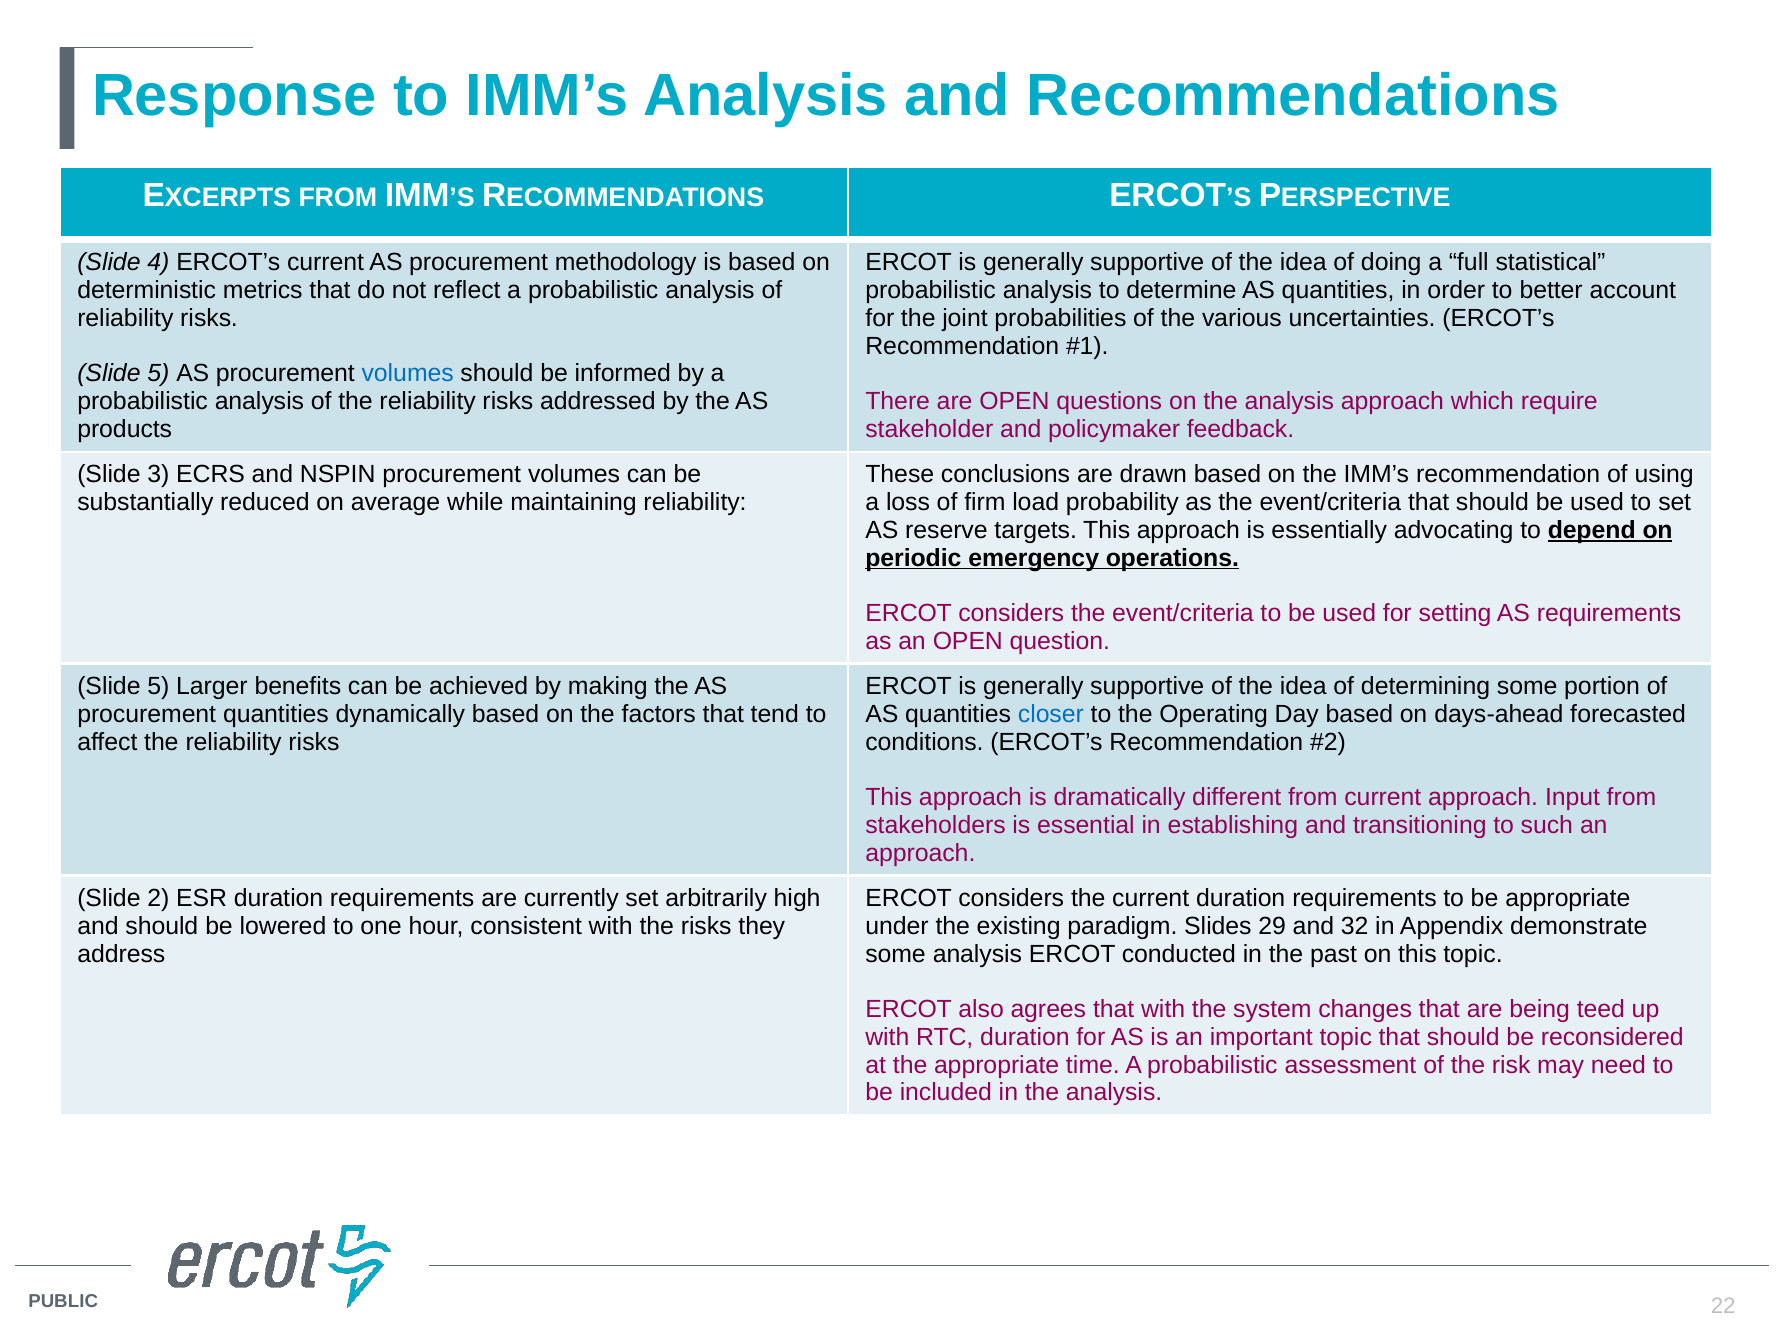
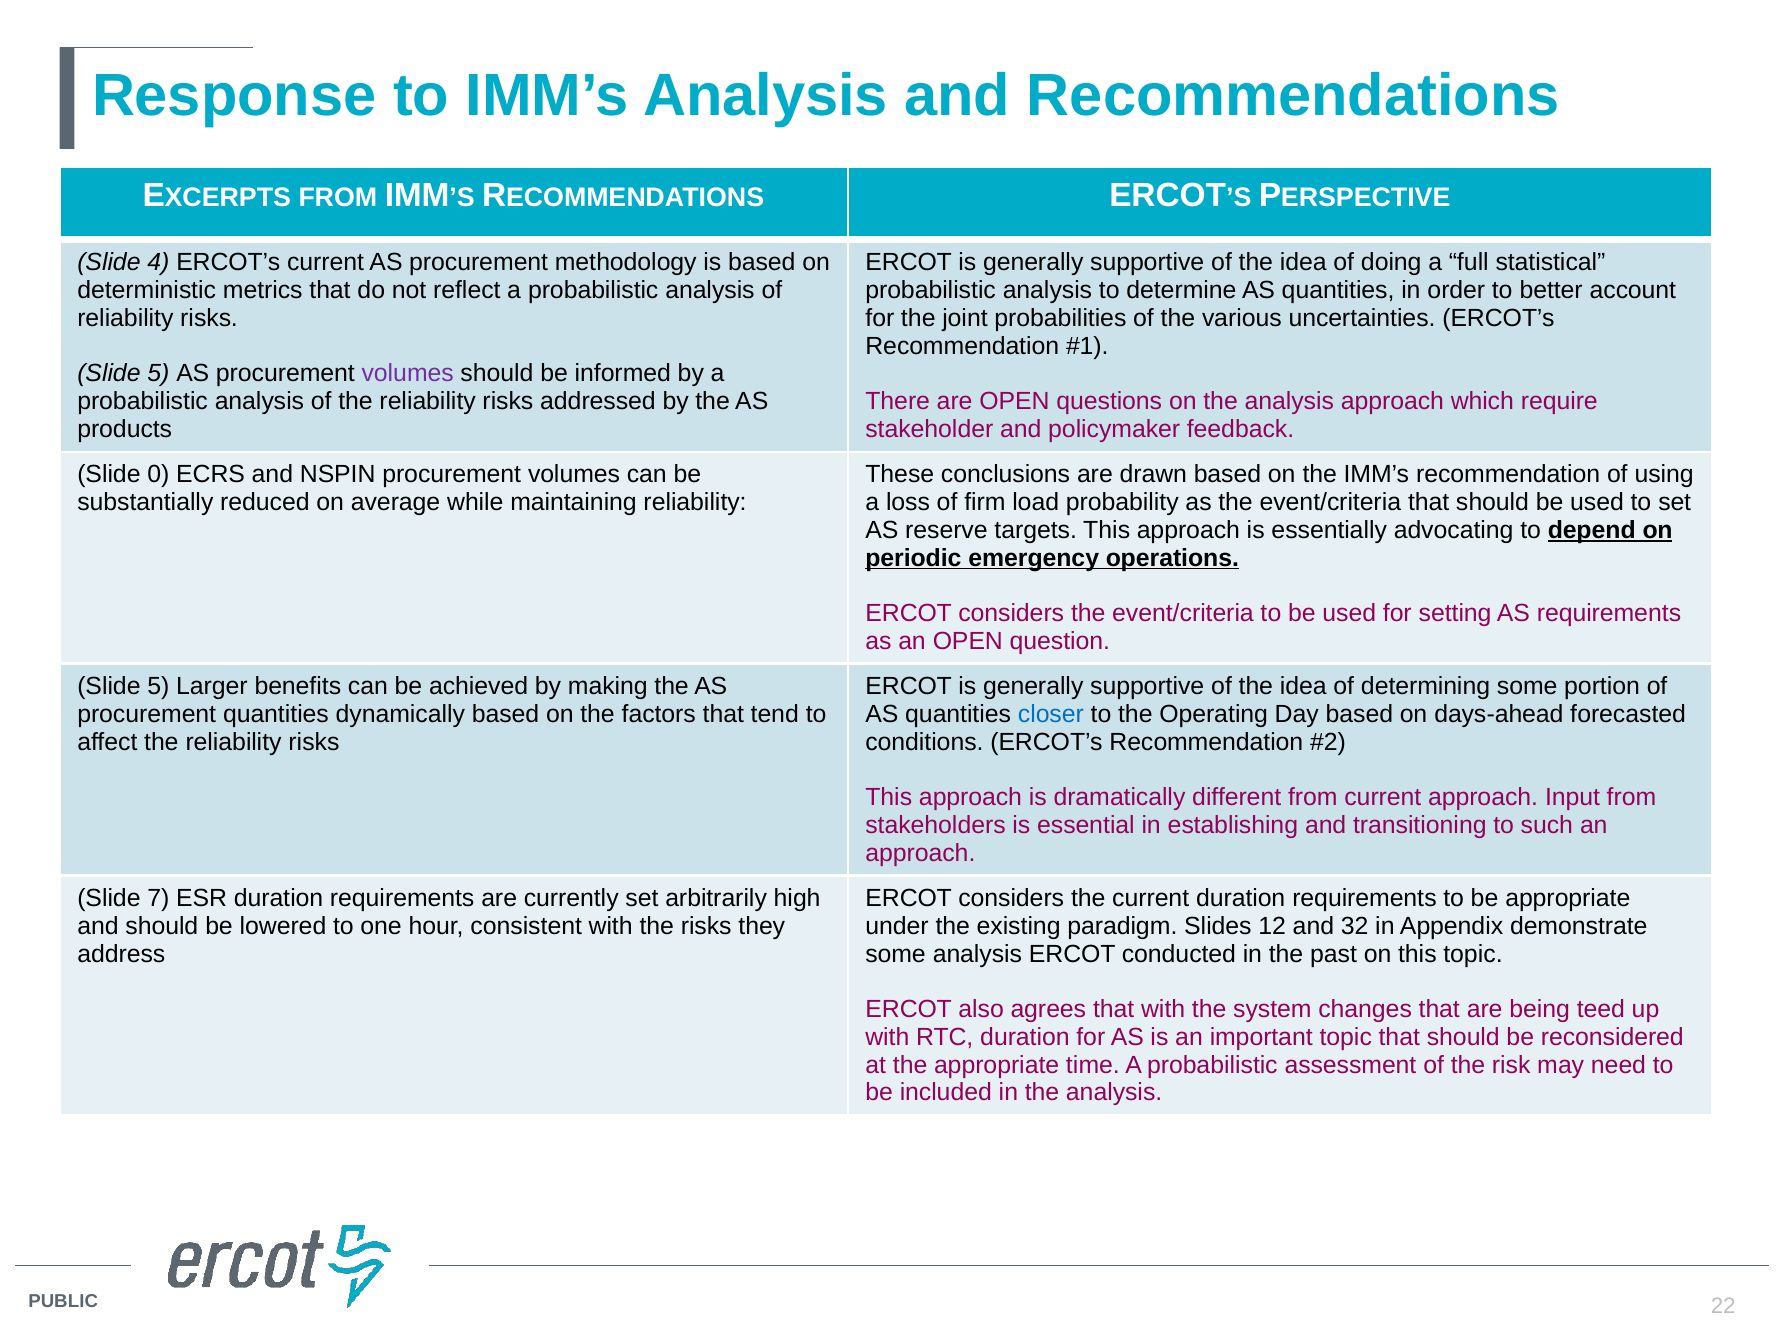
volumes colour: blue -> purple (408, 374)
3: 3 -> 0 (158, 475)
2: 2 -> 7 (158, 899)
29: 29 -> 12 (1272, 926)
